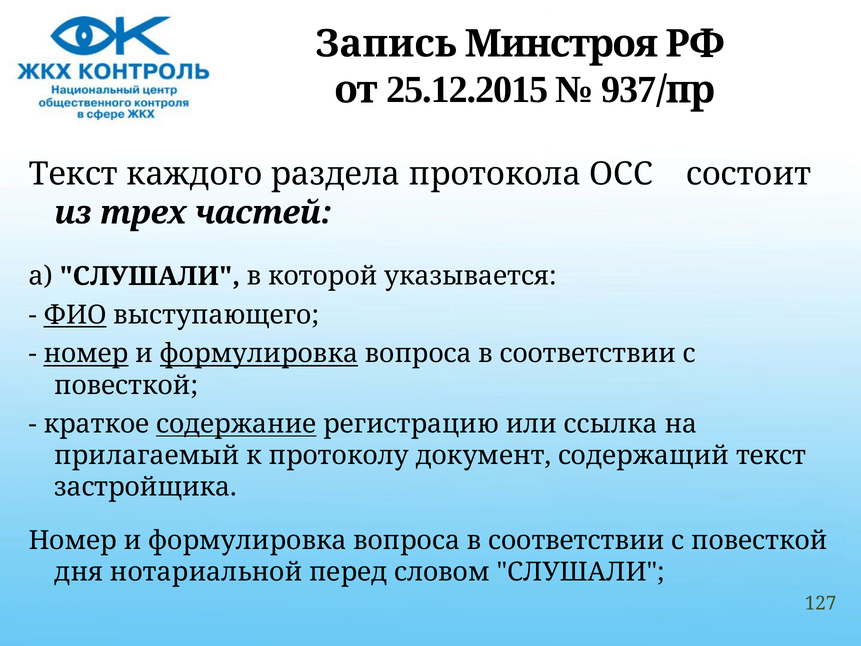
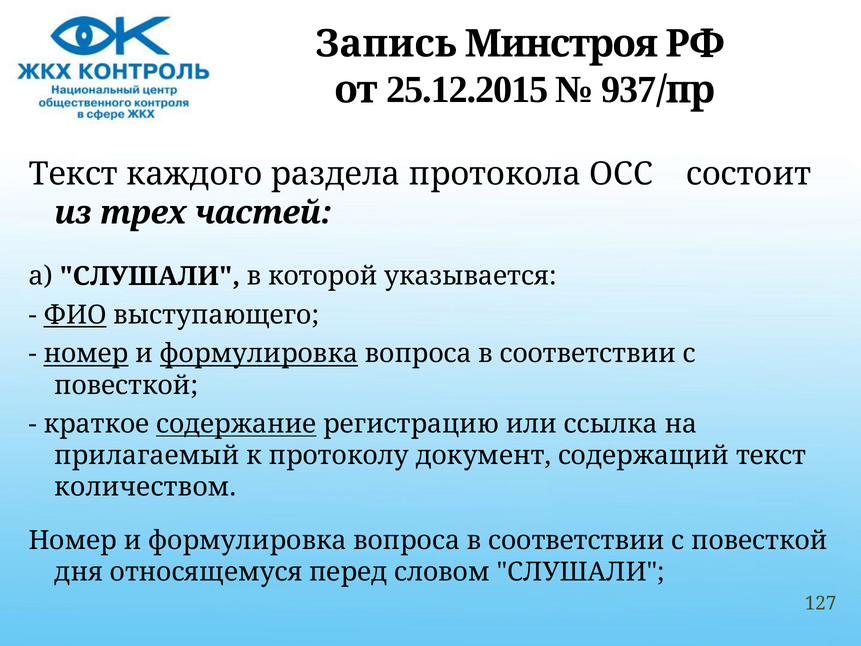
застройщика: застройщика -> количеством (145, 487)
нотариальной: нотариальной -> относящемуся (206, 572)
